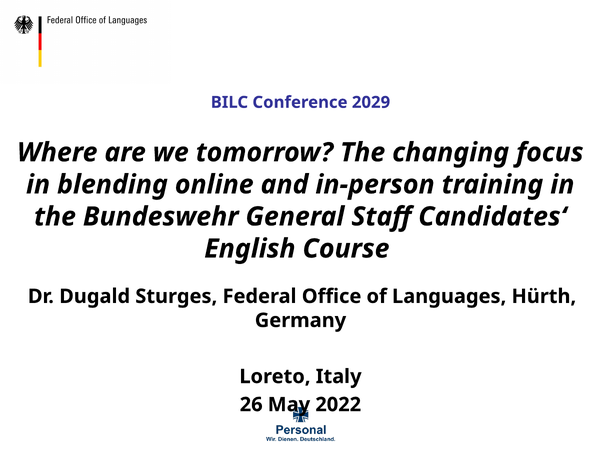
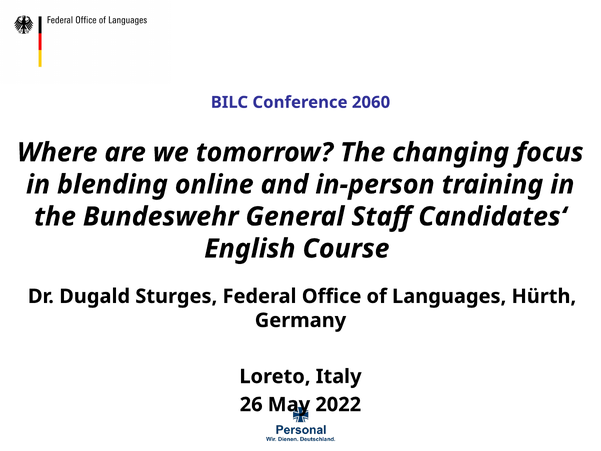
2029: 2029 -> 2060 (371, 102)
